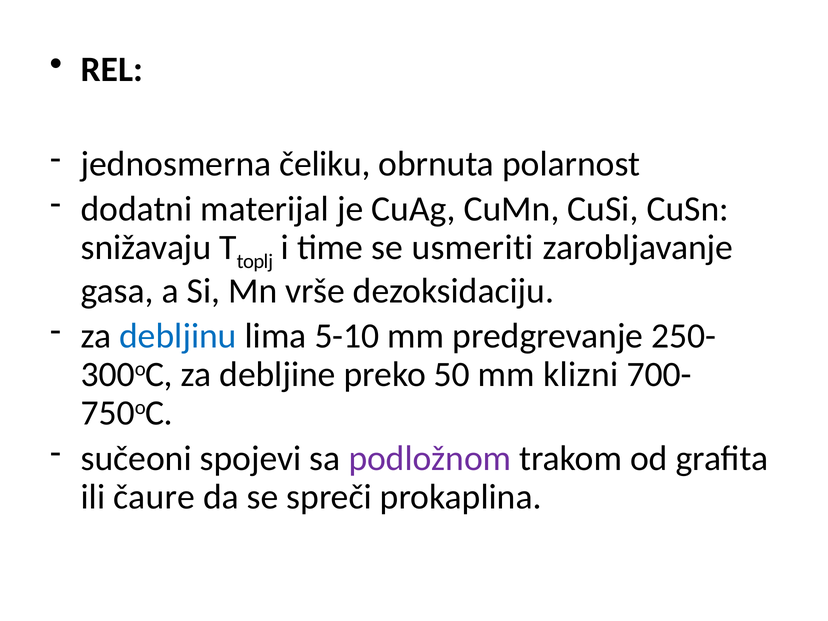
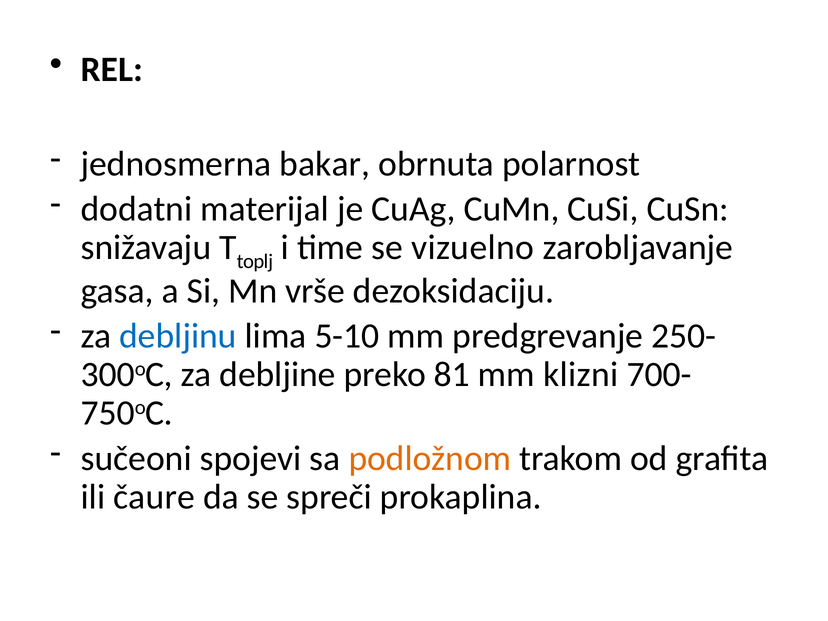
čeliku: čeliku -> bakar (325, 164)
usmeriti: usmeriti -> vizuelno (473, 248)
50: 50 -> 81 (452, 375)
podložnom colour: purple -> orange (430, 458)
